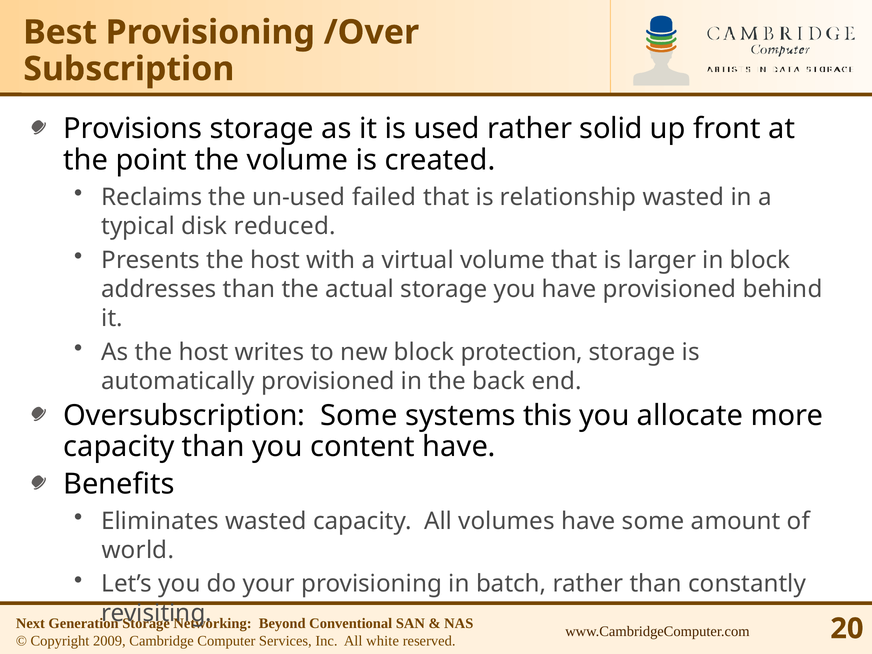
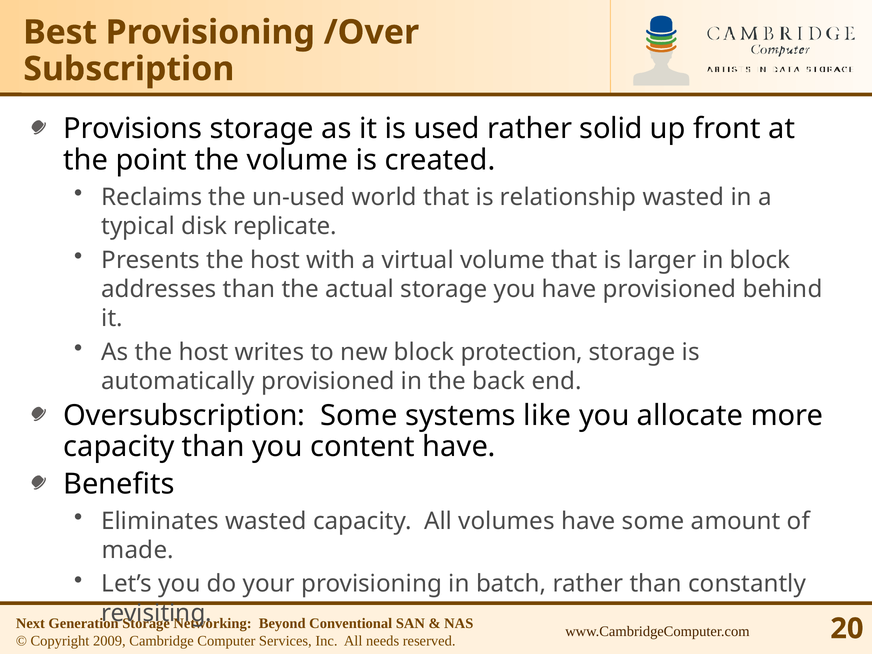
failed: failed -> world (384, 197)
reduced: reduced -> replicate (285, 226)
this: this -> like (547, 416)
world: world -> made (138, 550)
white: white -> needs (383, 641)
